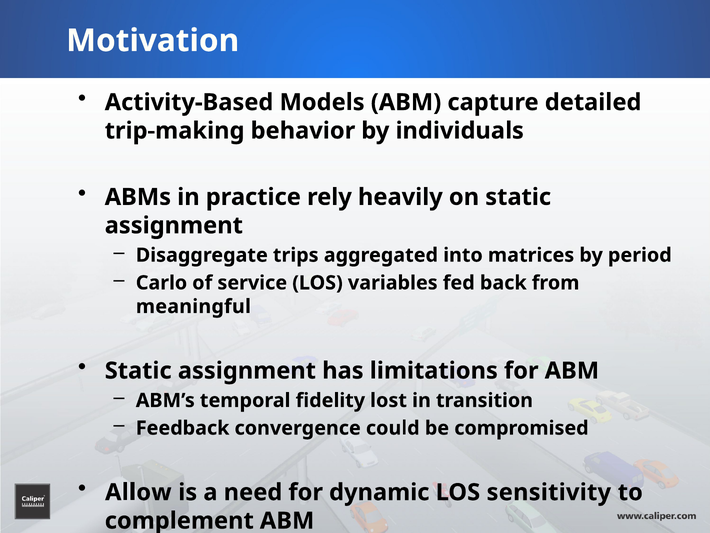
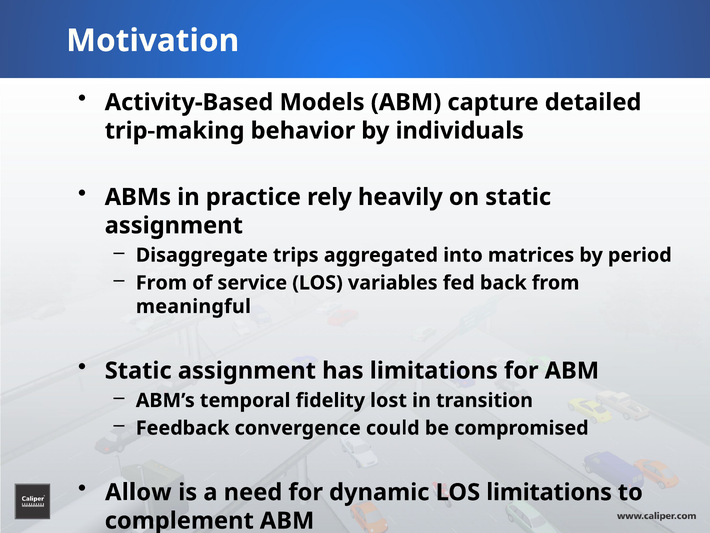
Carlo: Carlo -> From (161, 283)
LOS sensitivity: sensitivity -> limitations (549, 492)
